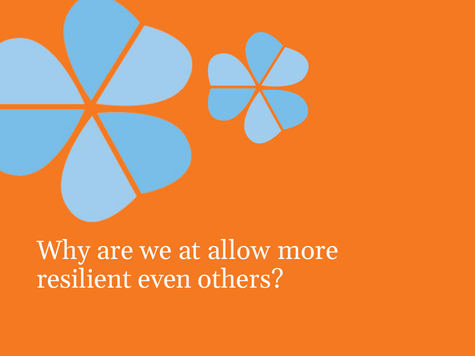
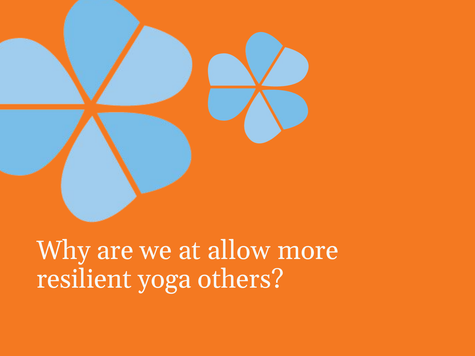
even: even -> yoga (165, 279)
